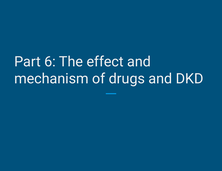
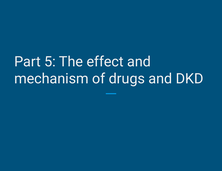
6: 6 -> 5 (50, 62)
